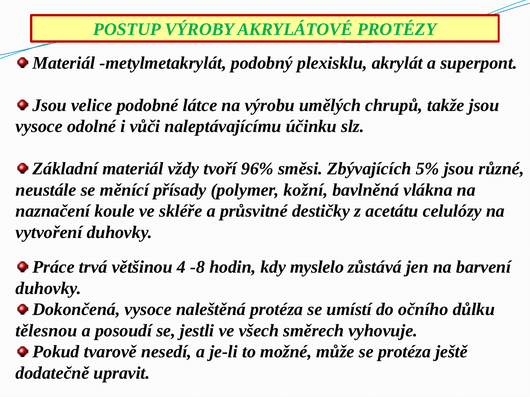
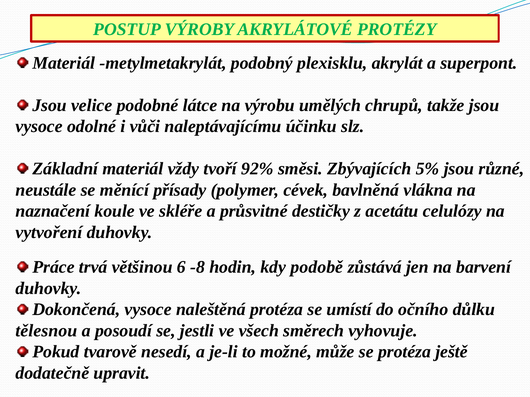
96%: 96% -> 92% (257, 169)
kožní: kožní -> cévek (306, 190)
4: 4 -> 6 (181, 267)
myslelo: myslelo -> podobě (317, 267)
